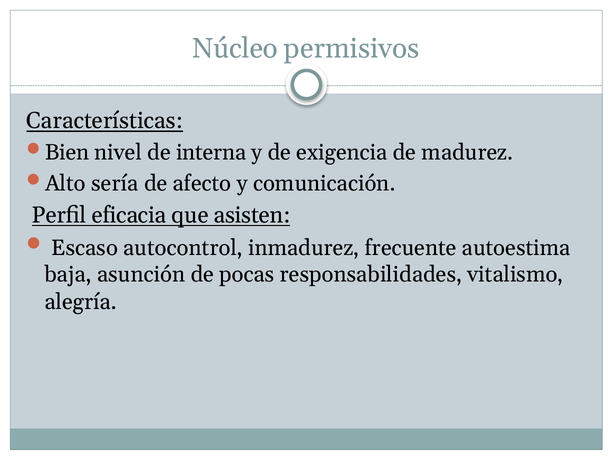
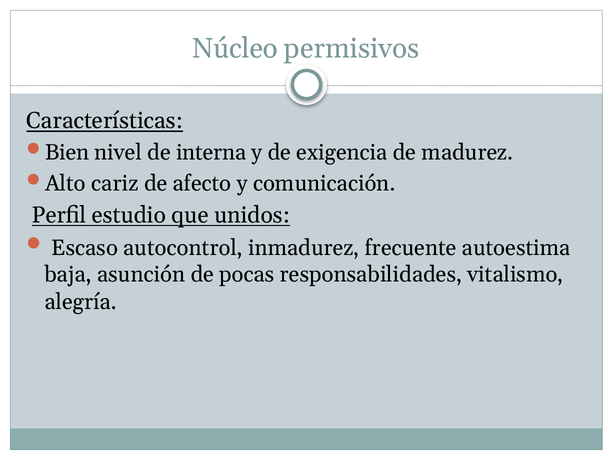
sería: sería -> cariz (115, 183)
eficacia: eficacia -> estudio (129, 215)
asisten: asisten -> unidos (252, 215)
